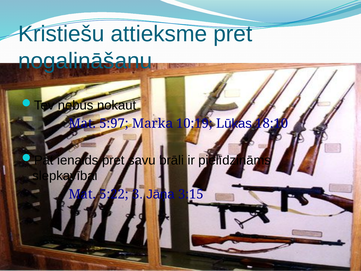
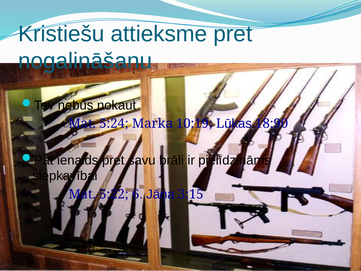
5:97: 5:97 -> 5:24 (114, 124)
18:10: 18:10 -> 18:90 (272, 124)
3: 3 -> 6 (136, 194)
